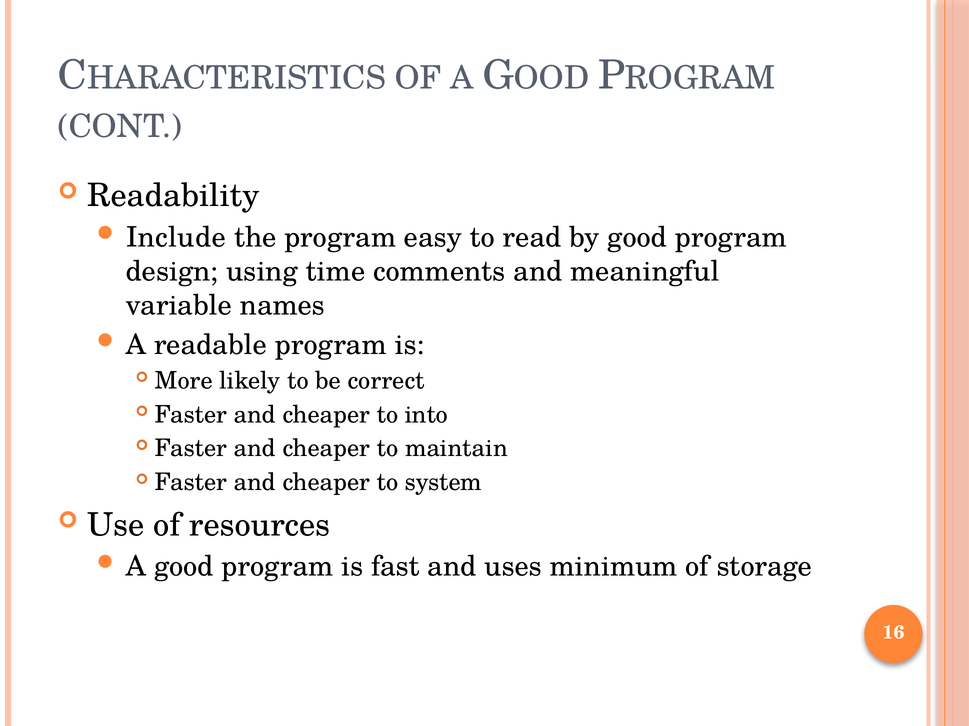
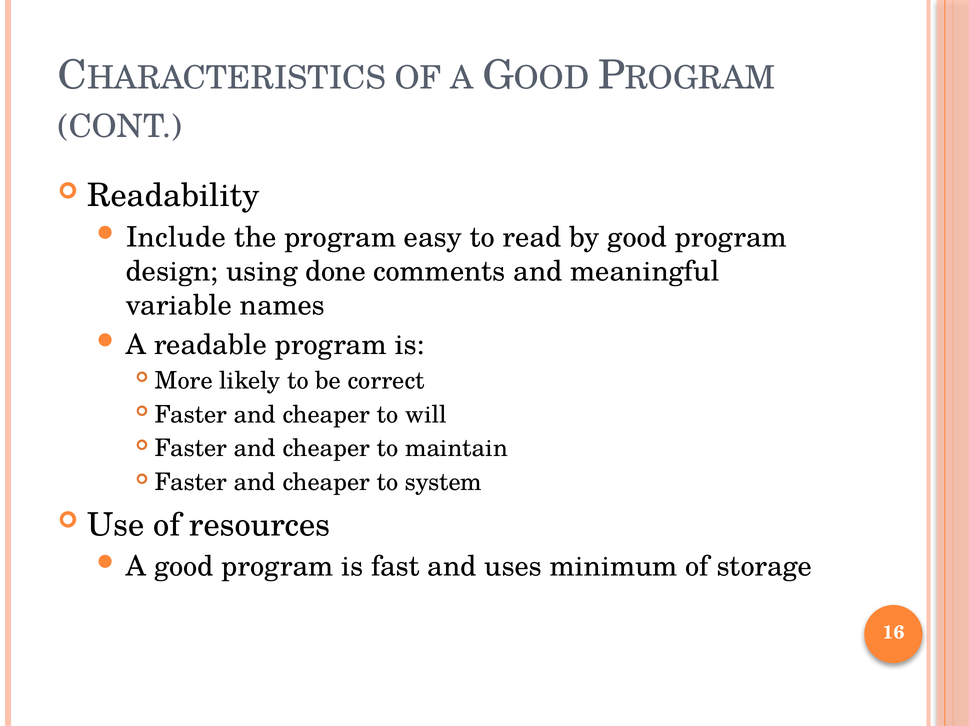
time: time -> done (336, 272)
into: into -> will (426, 415)
